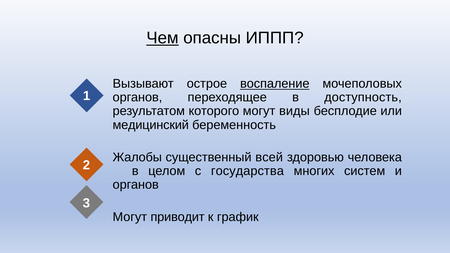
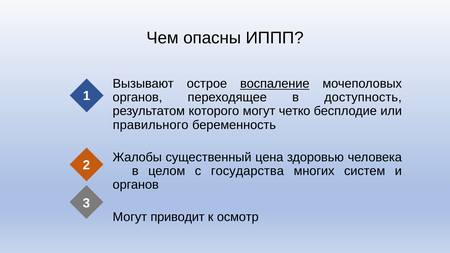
Чем underline: present -> none (162, 38)
виды: виды -> четко (295, 111)
медицинский: медицинский -> правильного (151, 125)
всей: всей -> цена (269, 157)
график: график -> осмотр (238, 217)
